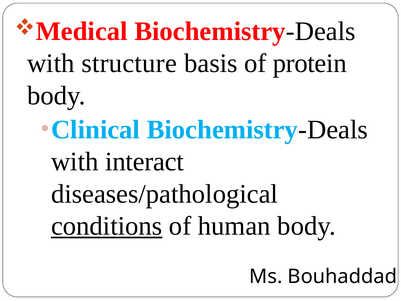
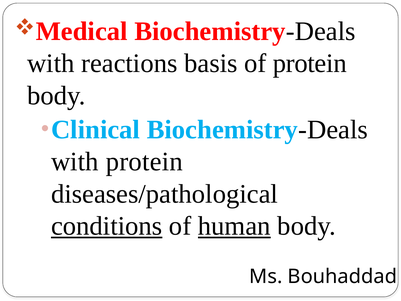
structure: structure -> reactions (129, 63)
with interact: interact -> protein (144, 162)
human underline: none -> present (234, 226)
